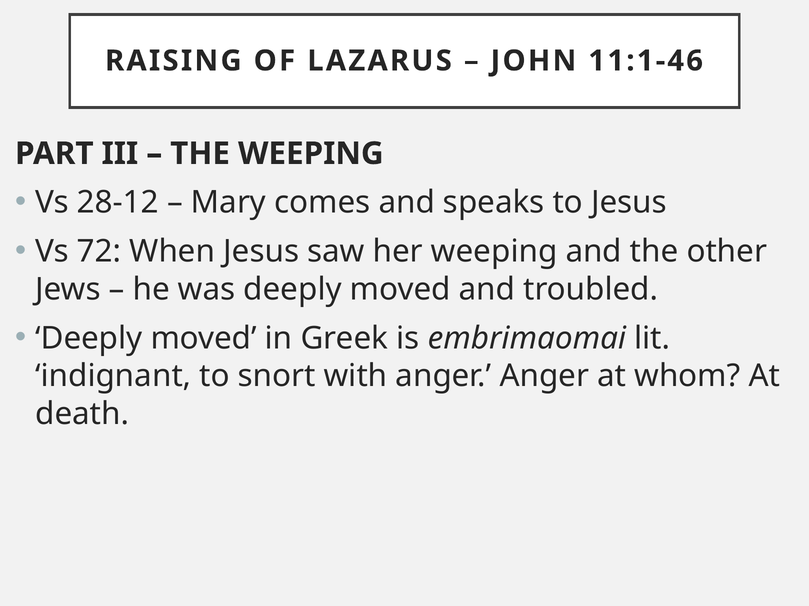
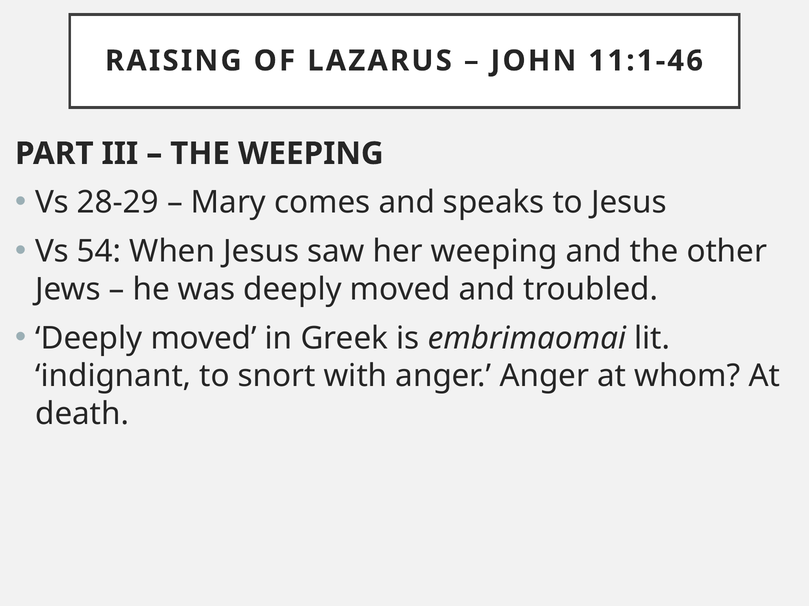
28-12: 28-12 -> 28-29 (118, 203)
72: 72 -> 54 (99, 252)
